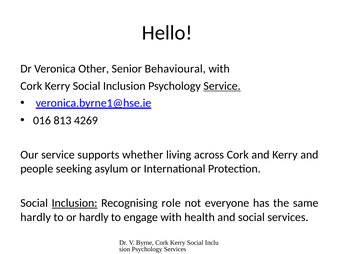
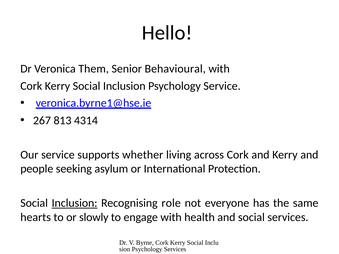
Other: Other -> Them (94, 69)
Service underline: present -> none (222, 86)
016: 016 -> 267 (42, 121)
4269: 4269 -> 4314 (86, 121)
hardly: hardly -> hearts (36, 217)
or hardly: hardly -> slowly (94, 217)
